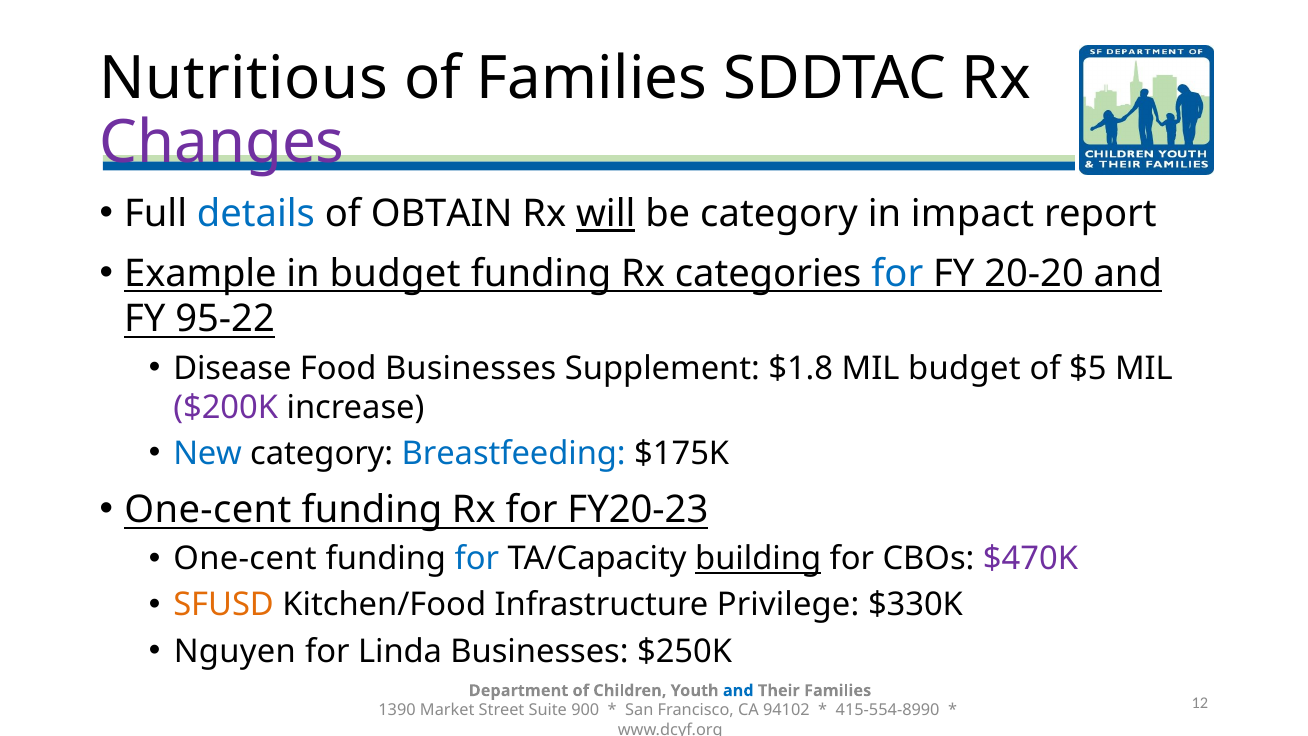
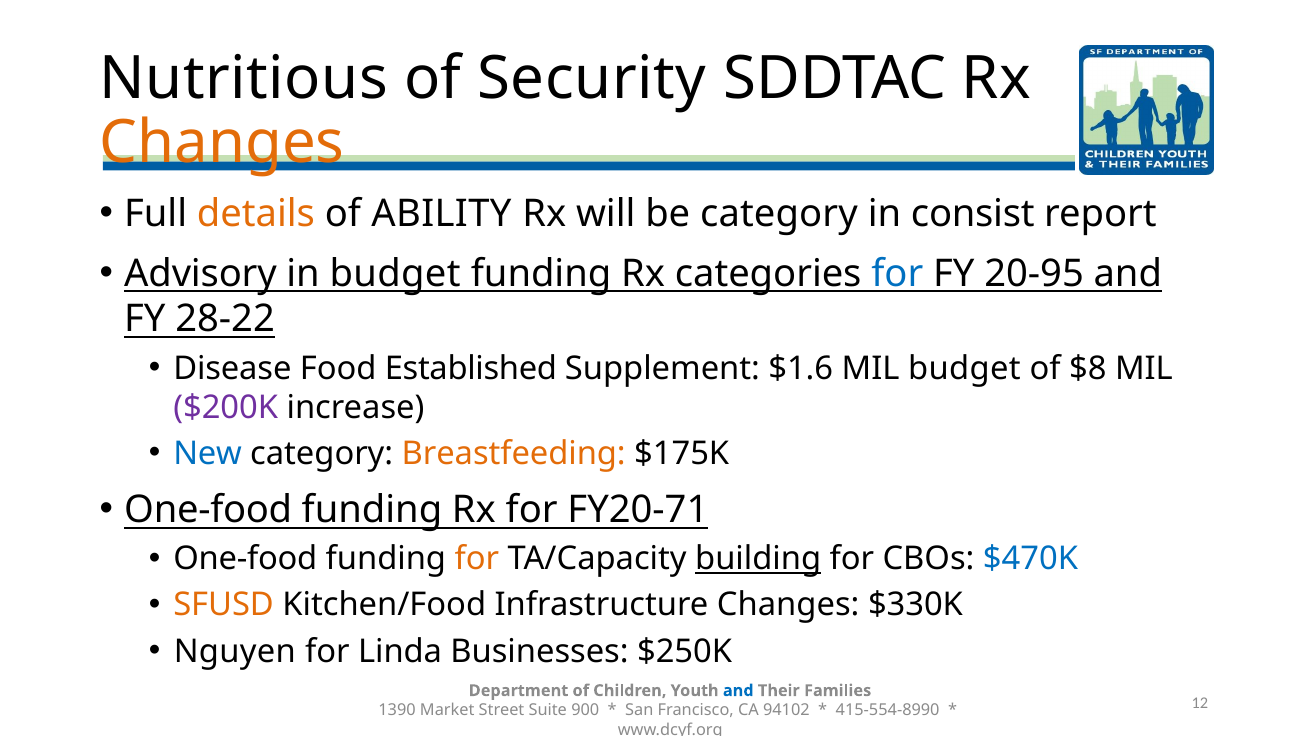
of Families: Families -> Security (592, 78)
Changes colour: purple -> orange (222, 143)
details colour: blue -> orange (256, 214)
OBTAIN: OBTAIN -> ABILITY (441, 214)
will underline: present -> none (606, 214)
impact: impact -> consist (973, 214)
Example: Example -> Advisory (200, 273)
20-20: 20-20 -> 20-95 (1034, 273)
95-22: 95-22 -> 28-22 (225, 319)
Food Businesses: Businesses -> Established (471, 368)
$1.8: $1.8 -> $1.6 (801, 368)
$5: $5 -> $8 (1088, 368)
Breastfeeding colour: blue -> orange (514, 453)
One-cent: One-cent -> One-food (208, 510)
FY20-23: FY20-23 -> FY20-71 (638, 510)
One-cent: One-cent -> One-food (245, 559)
for colour: blue -> orange (477, 559)
$470K colour: purple -> blue (1031, 559)
Infrastructure Privilege: Privilege -> Changes (788, 605)
